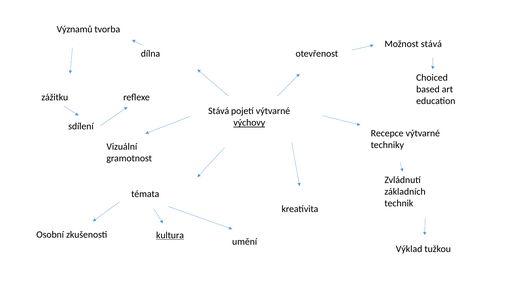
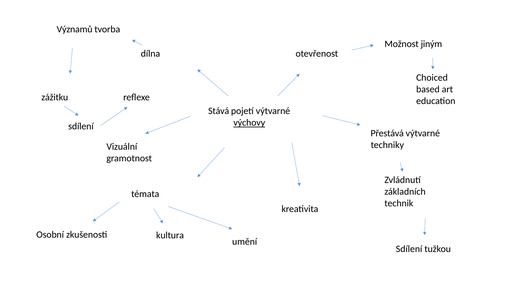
Možnost stává: stává -> jiným (431, 44)
Recepce: Recepce -> Přestává (387, 133)
kultura underline: present -> none (170, 235)
Výklad: Výklad -> Sdílení (409, 249)
